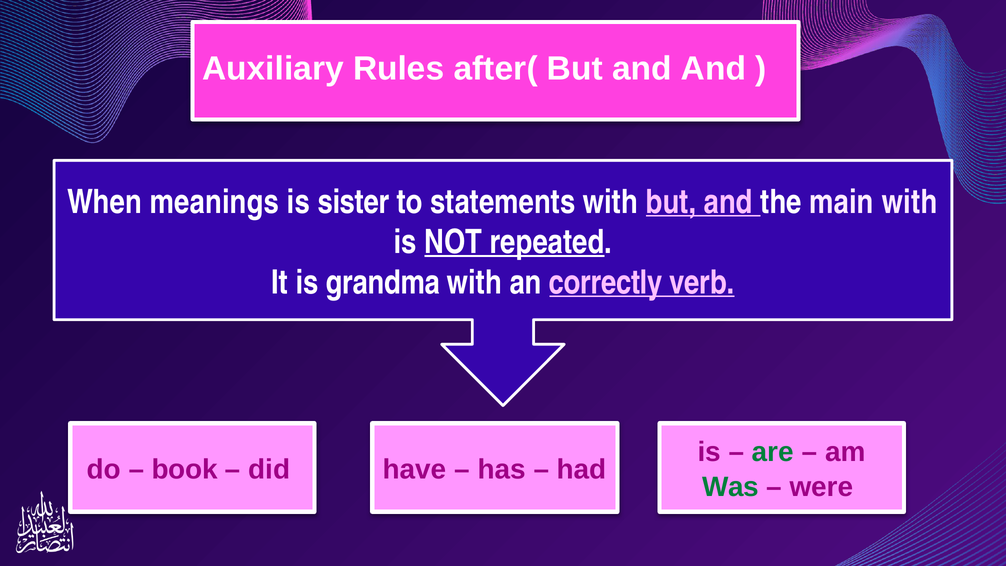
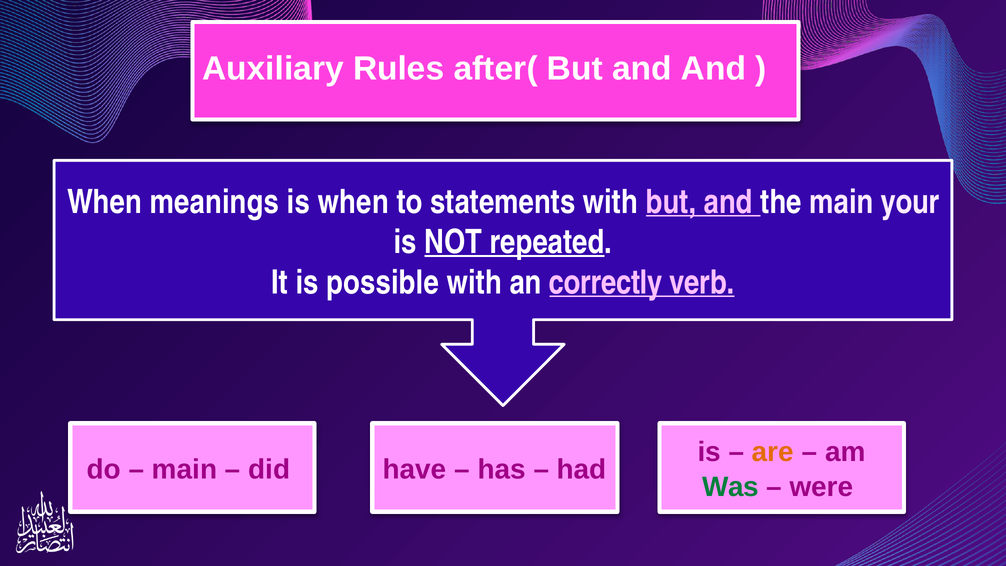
is sister: sister -> when (353, 202)
main with: with -> your (910, 202)
grandma: grandma -> possible (383, 283)
are colour: green -> orange (773, 452)
book: book -> main (184, 469)
